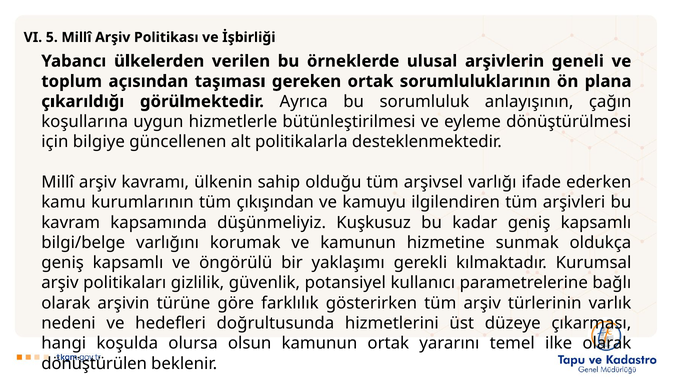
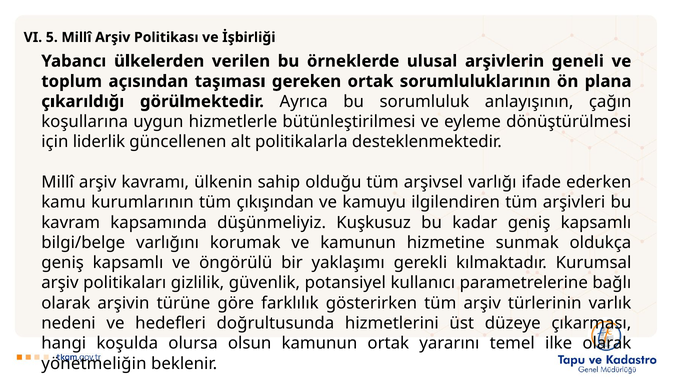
bilgiye: bilgiye -> liderlik (99, 142)
dönüştürülen: dönüştürülen -> yönetmeliğin (94, 364)
